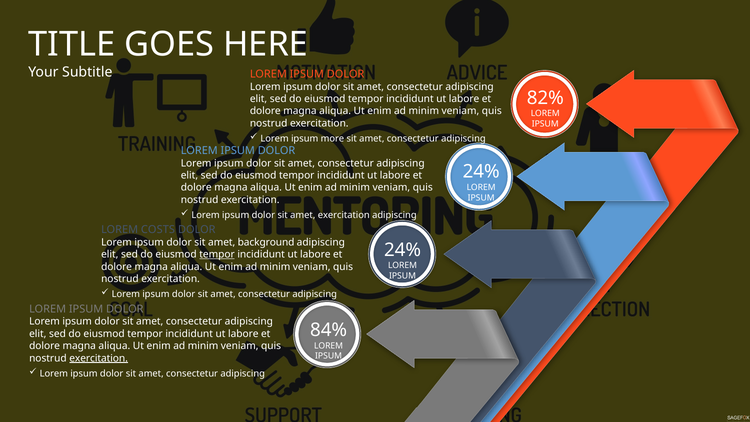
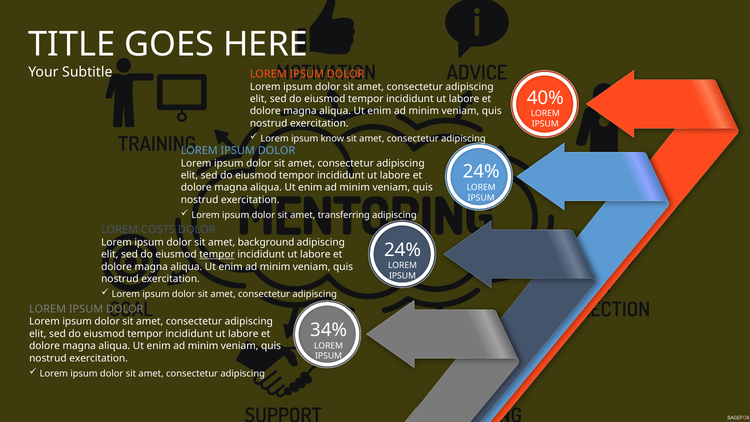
82%: 82% -> 40% (545, 98)
more: more -> know (332, 139)
amet exercitation: exercitation -> transferring (344, 215)
84%: 84% -> 34% (329, 330)
exercitation underline: present -> none (99, 358)
